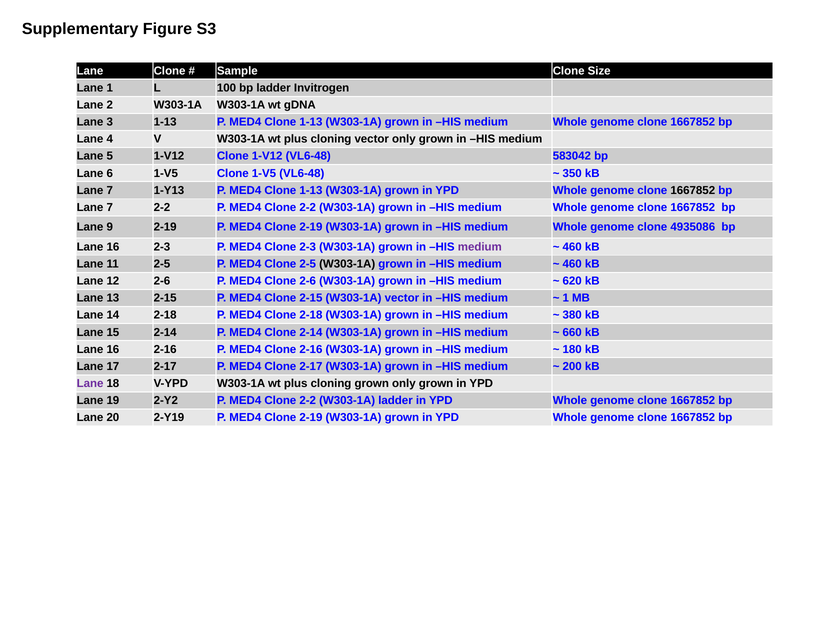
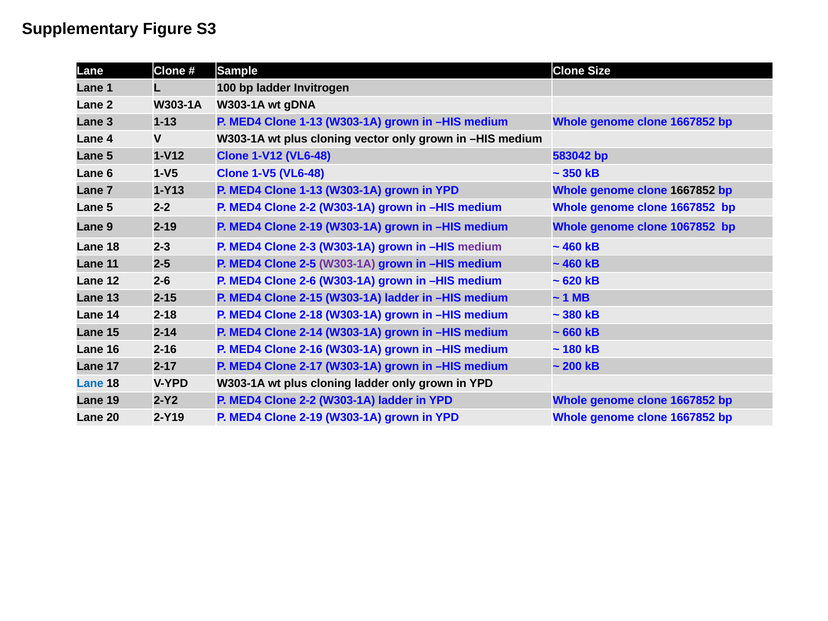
7: 7 -> 5 (110, 207)
4935086: 4935086 -> 1067852 (693, 227)
16: 16 -> 18 (113, 247)
W303-1A colour: black -> purple (347, 264)
2-15 W303-1A vector: vector -> ladder (402, 298)
Lane colour: purple -> blue (90, 384)
cloning grown: grown -> ladder (372, 384)
